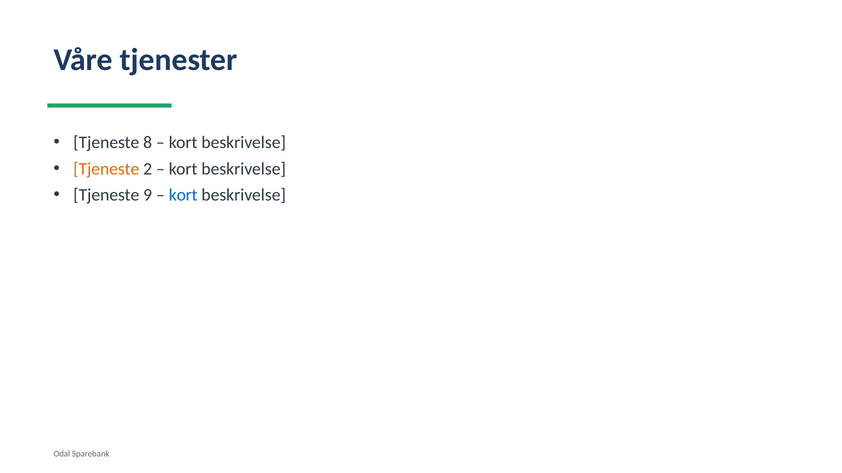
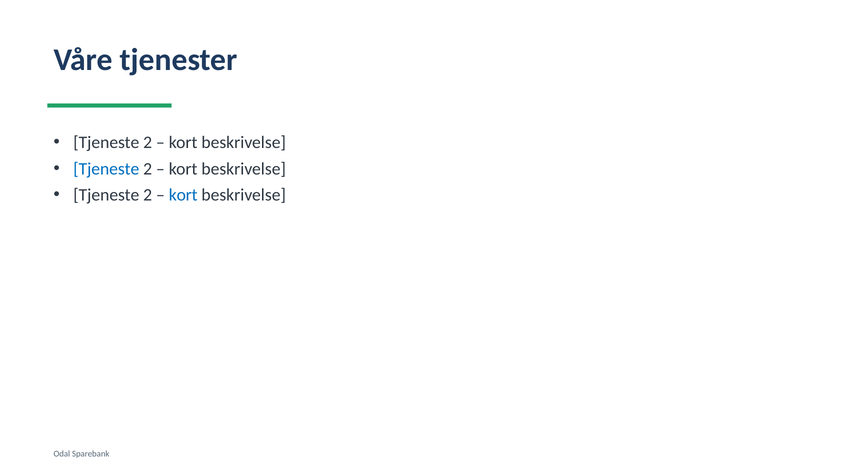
8: 8 -> 2 (148, 143)
Tjeneste colour: orange -> blue (106, 169)
9: 9 -> 2 (148, 195)
